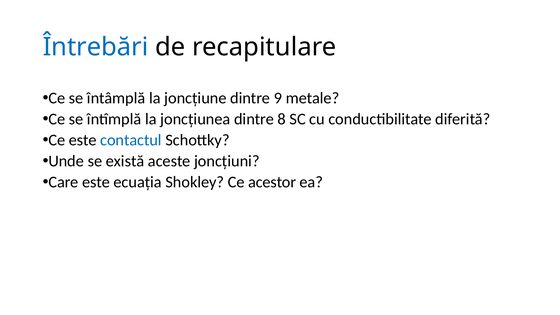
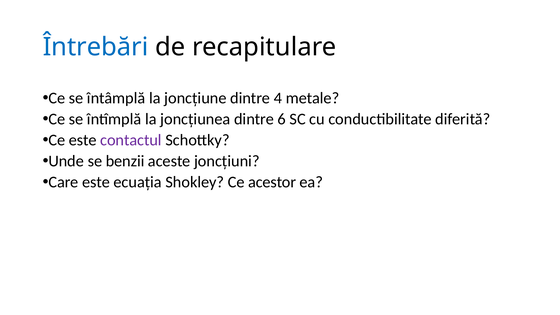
9: 9 -> 4 (278, 98)
8: 8 -> 6 (282, 119)
contactul colour: blue -> purple (131, 140)
există: există -> benzii (125, 161)
